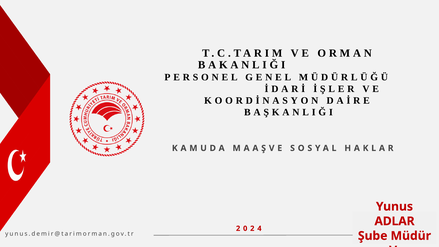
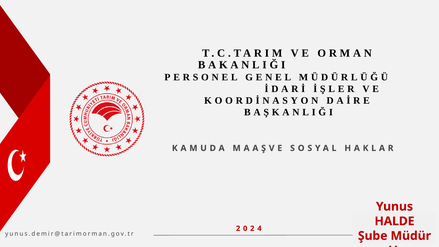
ADLAR: ADLAR -> HALDE (395, 221)
